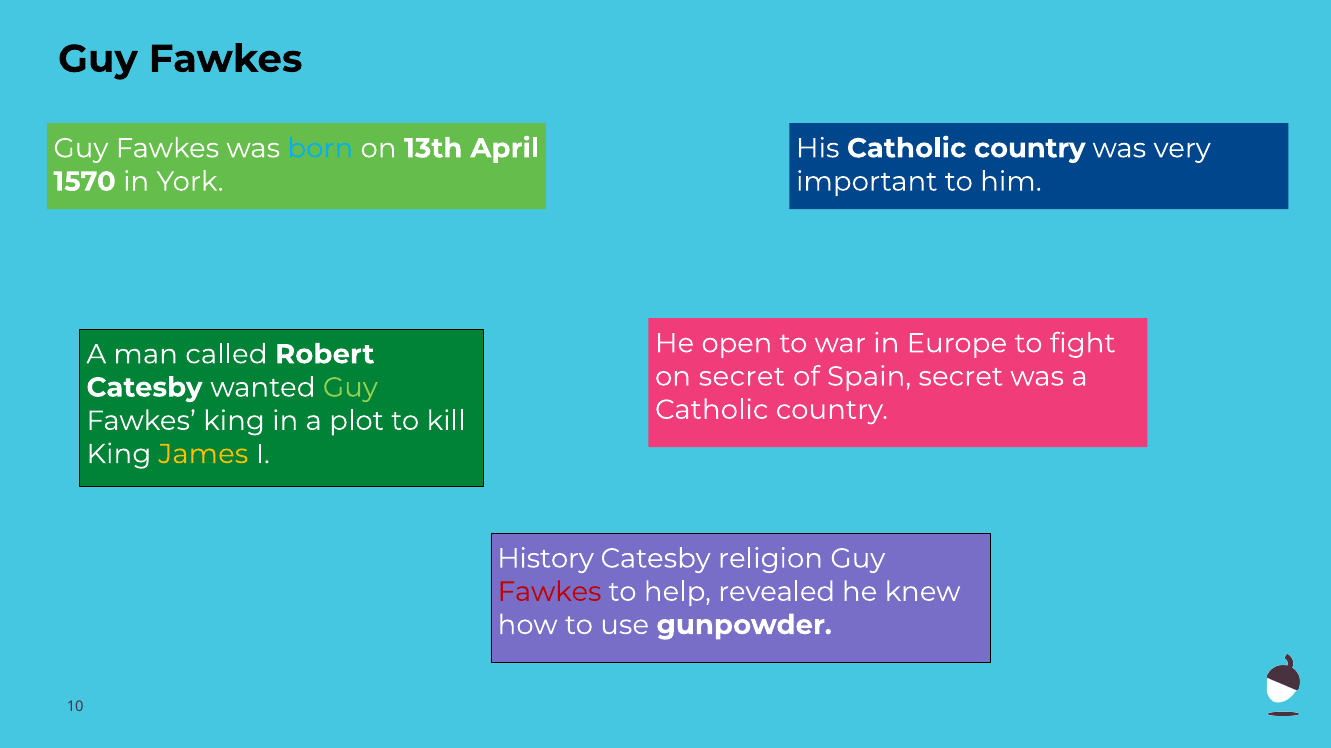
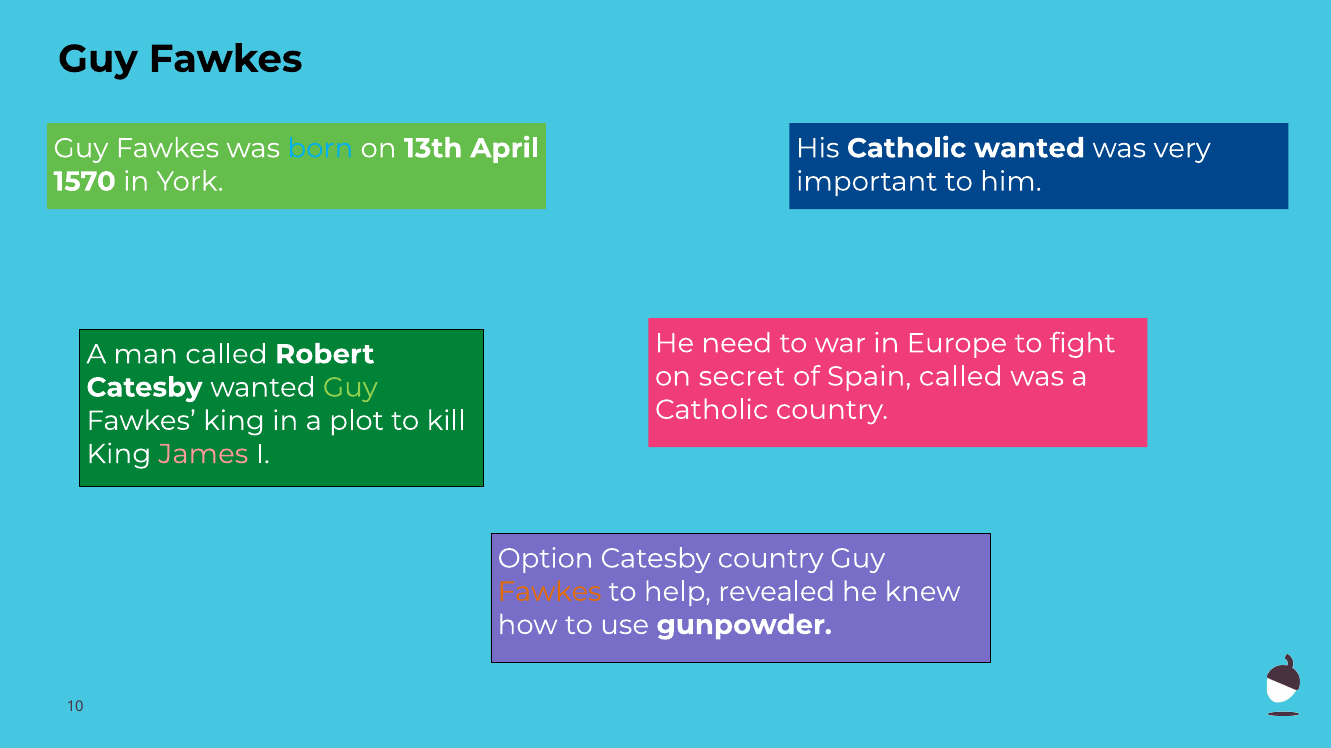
His Catholic country: country -> wanted (1030, 148)
open: open -> need (737, 344)
Spain secret: secret -> called (961, 377)
James colour: yellow -> pink (203, 454)
History: History -> Option (546, 559)
Catesby religion: religion -> country (771, 559)
Fawkes colour: red -> orange (550, 592)
